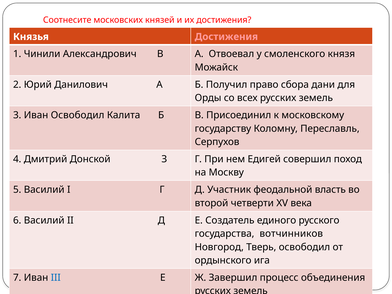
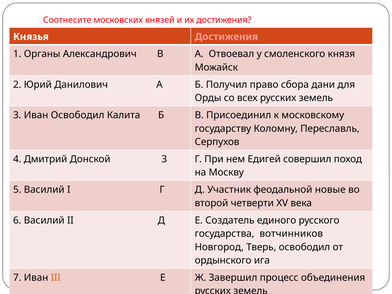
Чинили: Чинили -> Органы (42, 54)
власть: власть -> новые (330, 190)
III colour: blue -> orange (56, 278)
